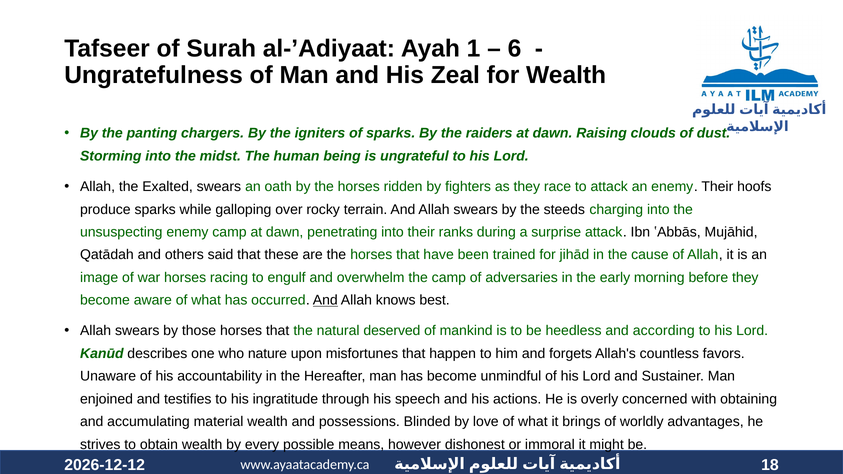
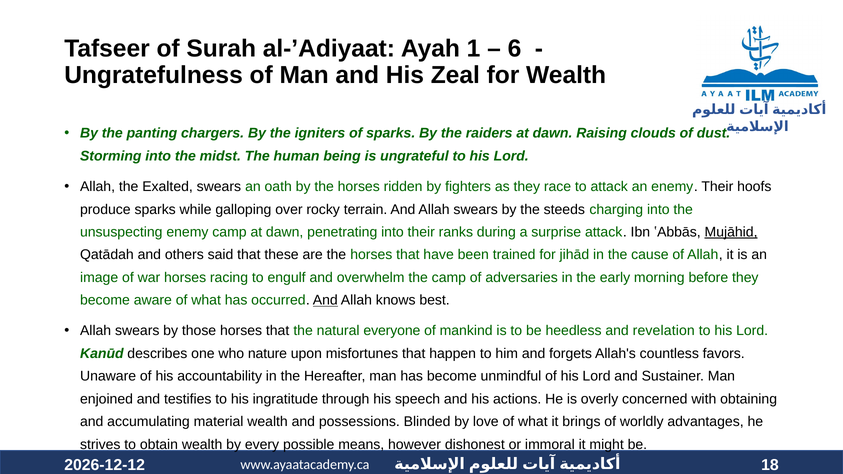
Mujāhid underline: none -> present (731, 232)
deserved: deserved -> everyone (392, 331)
according: according -> revelation (664, 331)
